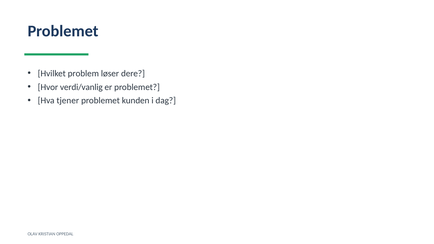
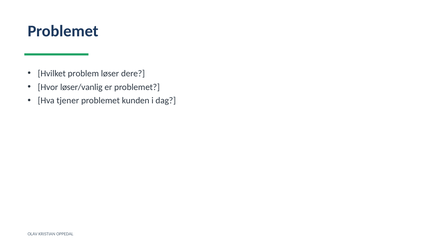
verdi/vanlig: verdi/vanlig -> løser/vanlig (81, 87)
